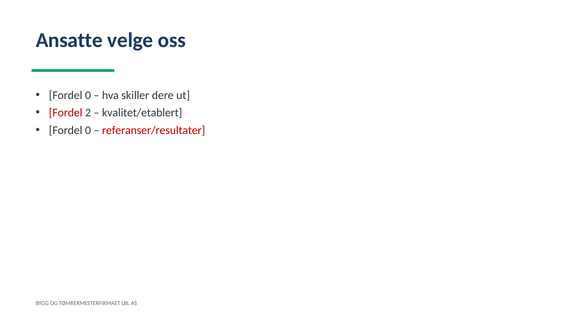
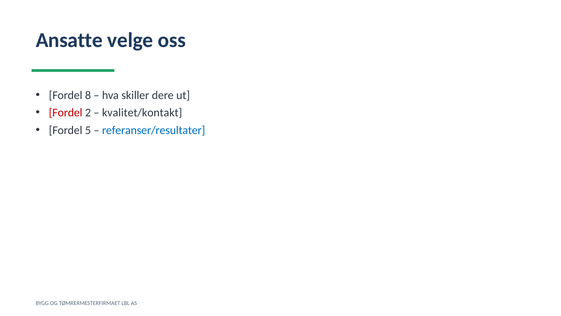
0: 0 -> 8 (88, 95)
kvalitet/etablert: kvalitet/etablert -> kvalitet/kontakt (142, 113)
0: 0 -> 5 (88, 130)
referanser/resultater colour: red -> blue (154, 130)
